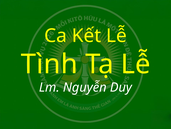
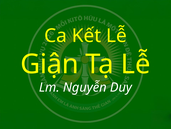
Tình: Tình -> Giận (49, 64)
